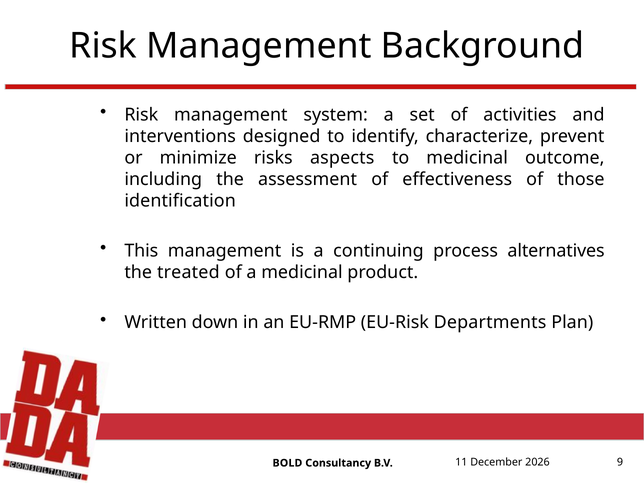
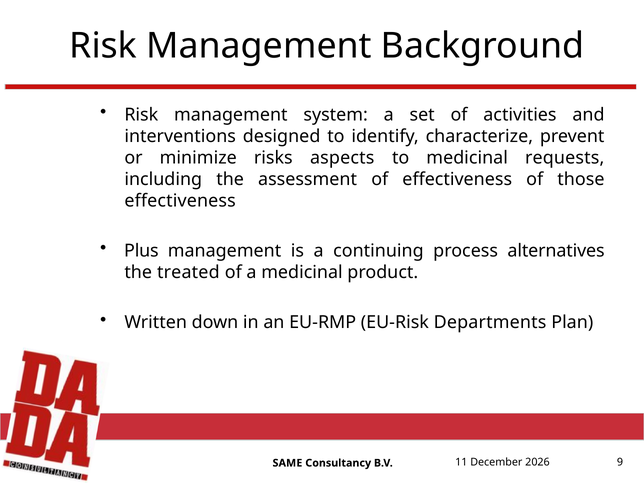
outcome: outcome -> requests (565, 158)
identification: identification -> effectiveness (180, 201)
This: This -> Plus (141, 251)
BOLD: BOLD -> SAME (287, 463)
